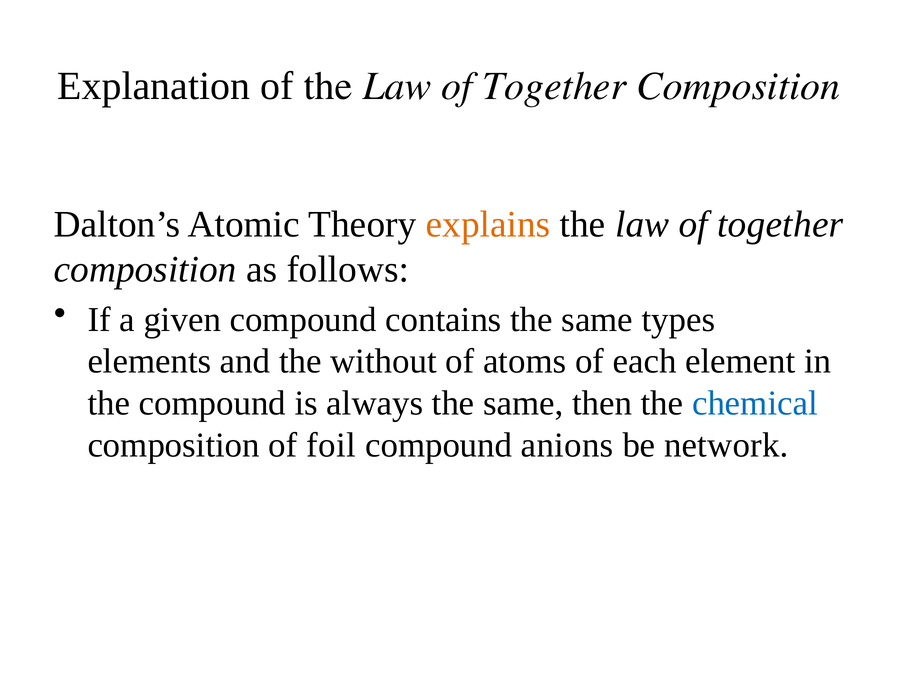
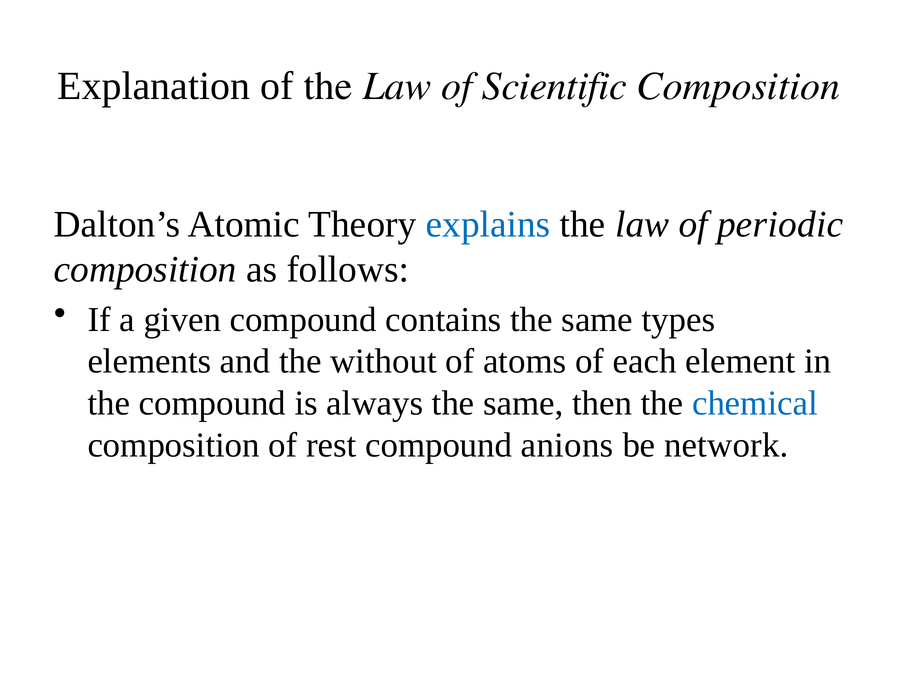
Together: Together -> Scientific (554, 86)
explains colour: orange -> blue (488, 224)
together: together -> periodic (780, 224)
foil: foil -> rest (331, 445)
